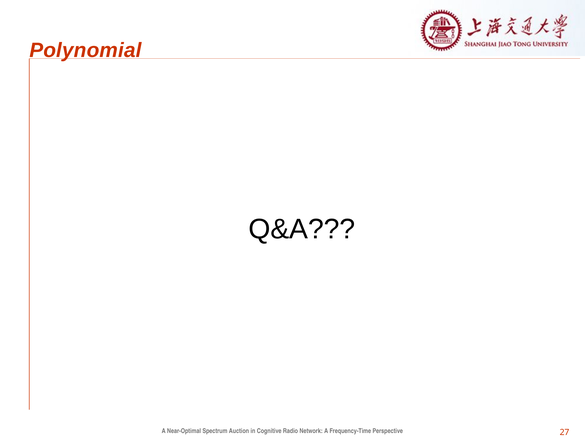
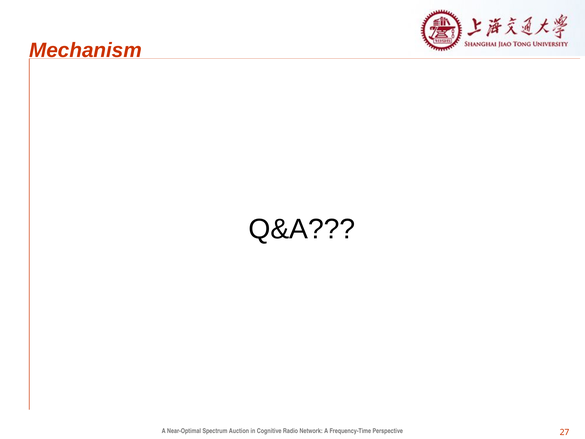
Polynomial: Polynomial -> Mechanism (86, 50)
